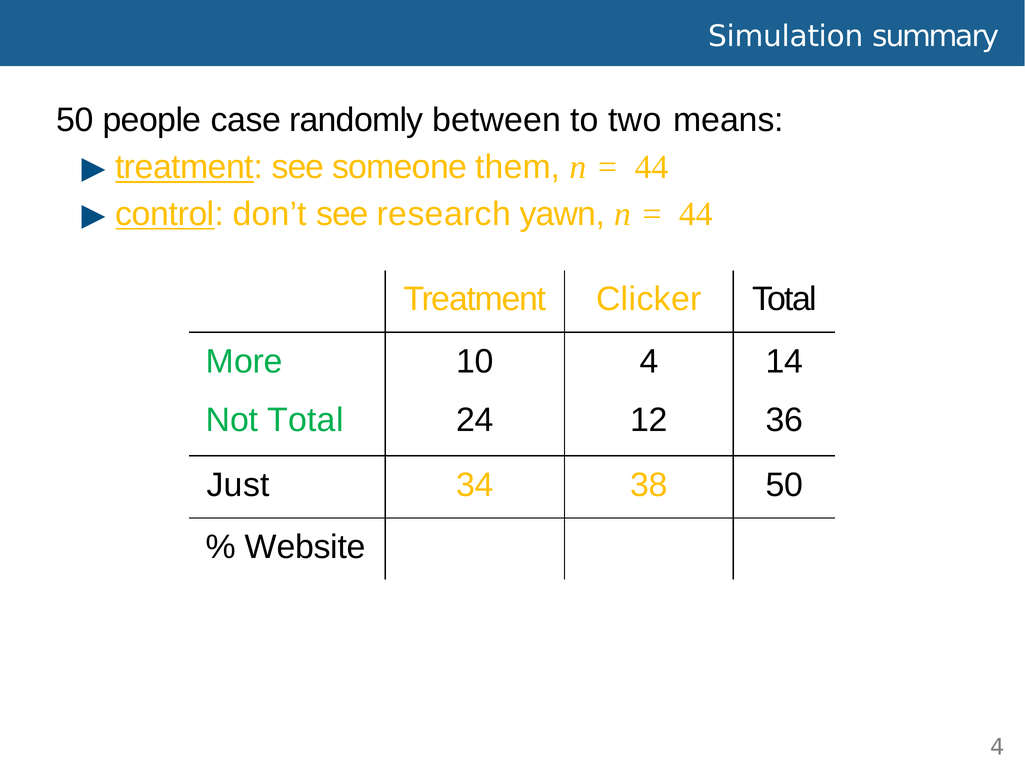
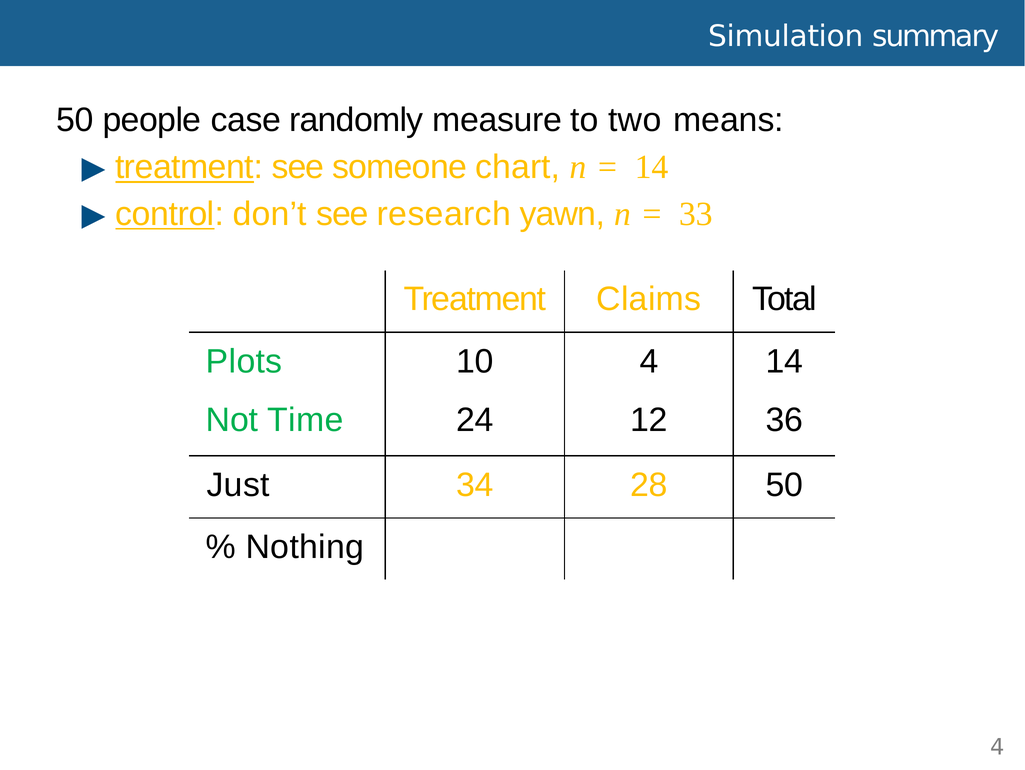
between: between -> measure (497, 120)
them: them -> chart (518, 167)
44: 44 -> 14 (652, 167)
44: 44 -> 33 (696, 214)
Clicker: Clicker -> Claims (649, 299)
More: More -> Plots (244, 361)
Not Total: Total -> Time (305, 420)
38: 38 -> 28 (649, 485)
Website: Website -> Nothing (305, 547)
